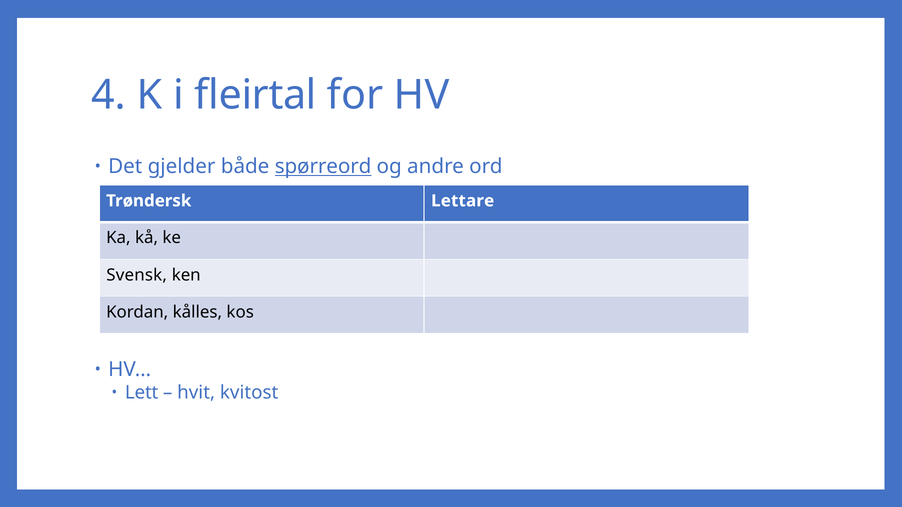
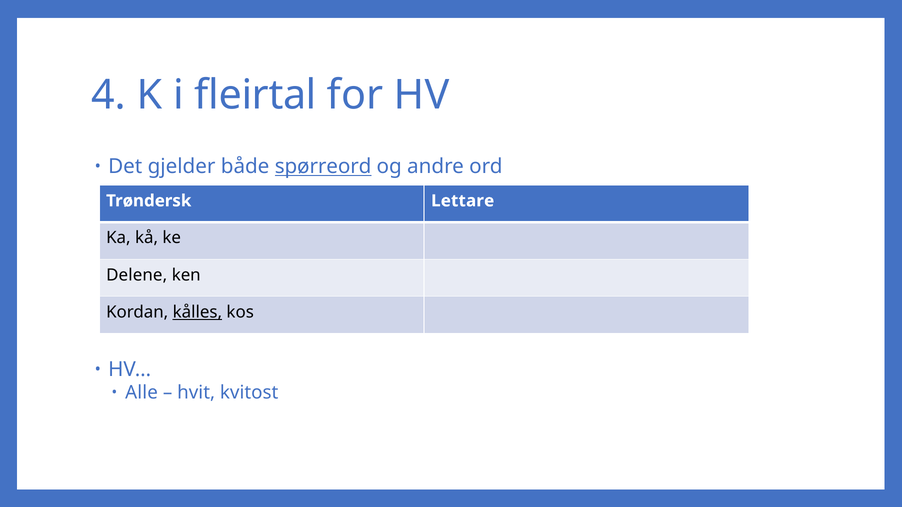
Svensk: Svensk -> Delene (137, 275)
kålles underline: none -> present (197, 312)
Lett: Lett -> Alle (142, 393)
